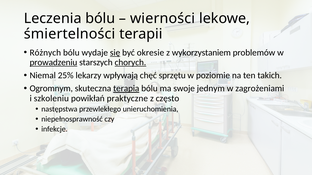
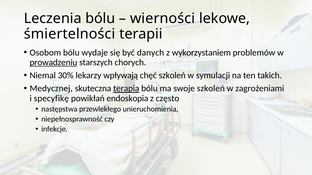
Różnych: Różnych -> Osobom (45, 53)
się underline: present -> none (115, 53)
okresie: okresie -> danych (150, 53)
chorych underline: present -> none (130, 63)
25%: 25% -> 30% (66, 76)
chęć sprzętu: sprzętu -> szkoleń (172, 76)
poziomie: poziomie -> symulacji (213, 76)
Ogromnym: Ogromnym -> Medycznej (51, 89)
swoje jednym: jednym -> szkoleń (211, 89)
szkoleniu: szkoleniu -> specyfikę (51, 99)
praktyczne: praktyczne -> endoskopia (127, 99)
